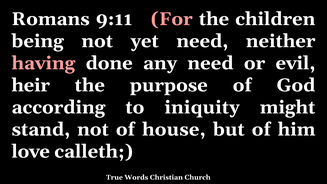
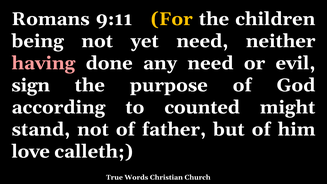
For colour: pink -> yellow (172, 19)
heir: heir -> sign (31, 85)
iniquity: iniquity -> counted (202, 107)
house: house -> father (174, 129)
